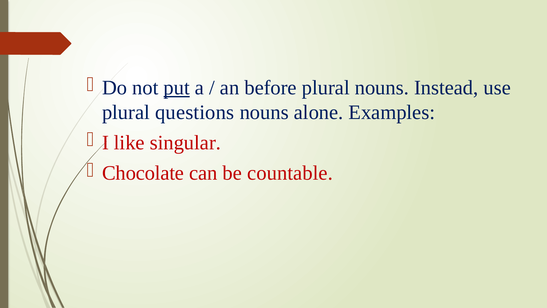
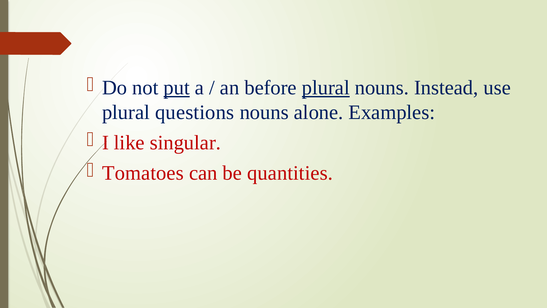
plural underline: none -> present (326, 88)
Chocolate: Chocolate -> Tomatoes (143, 173)
countable: countable -> quantities (290, 173)
